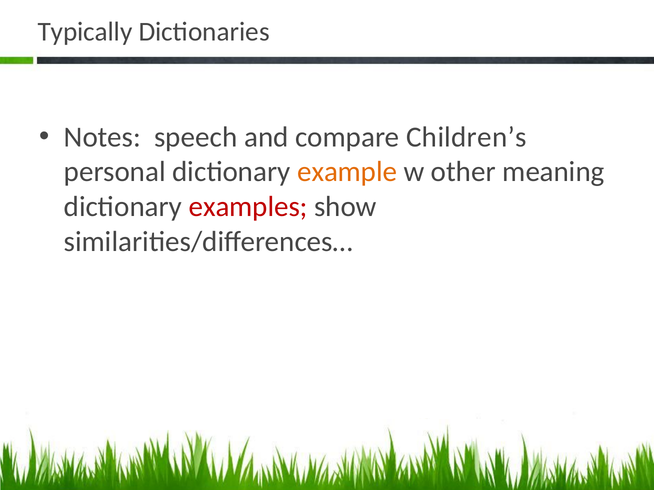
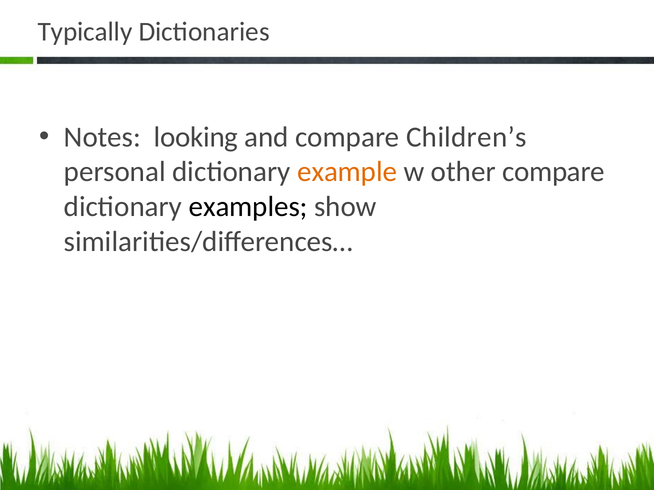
speech: speech -> looking (196, 137)
other meaning: meaning -> compare (554, 172)
examples colour: red -> black (248, 207)
